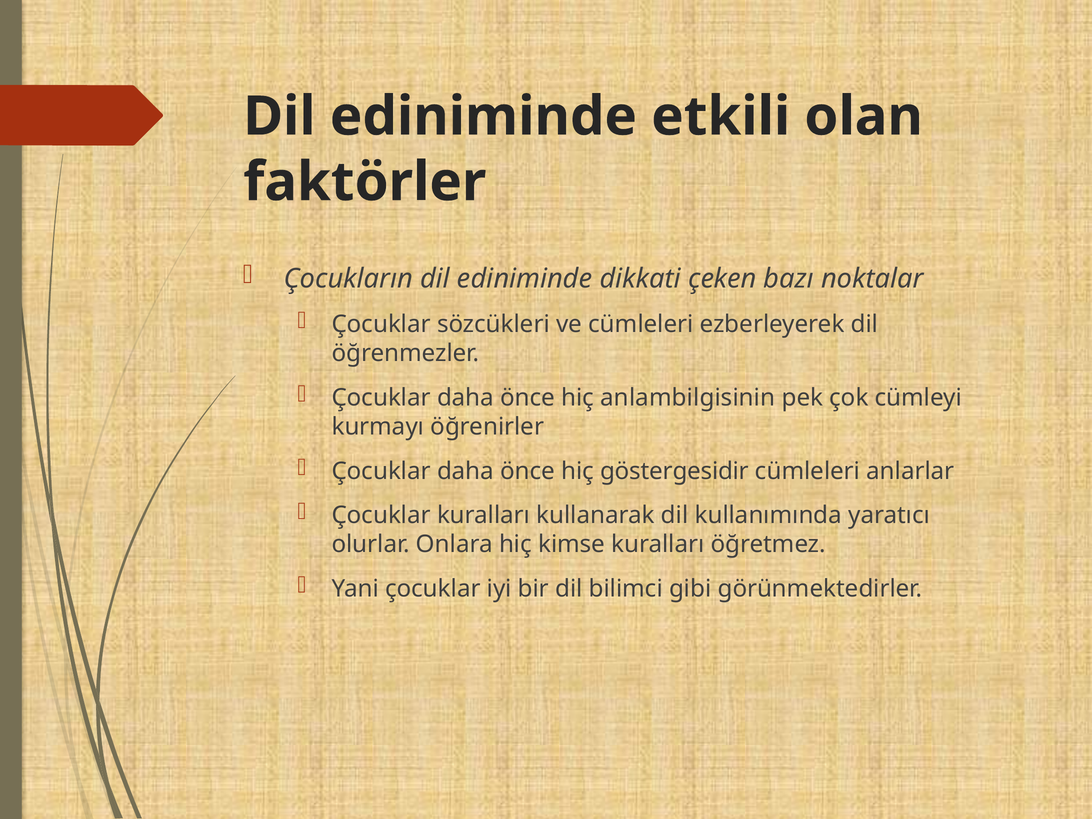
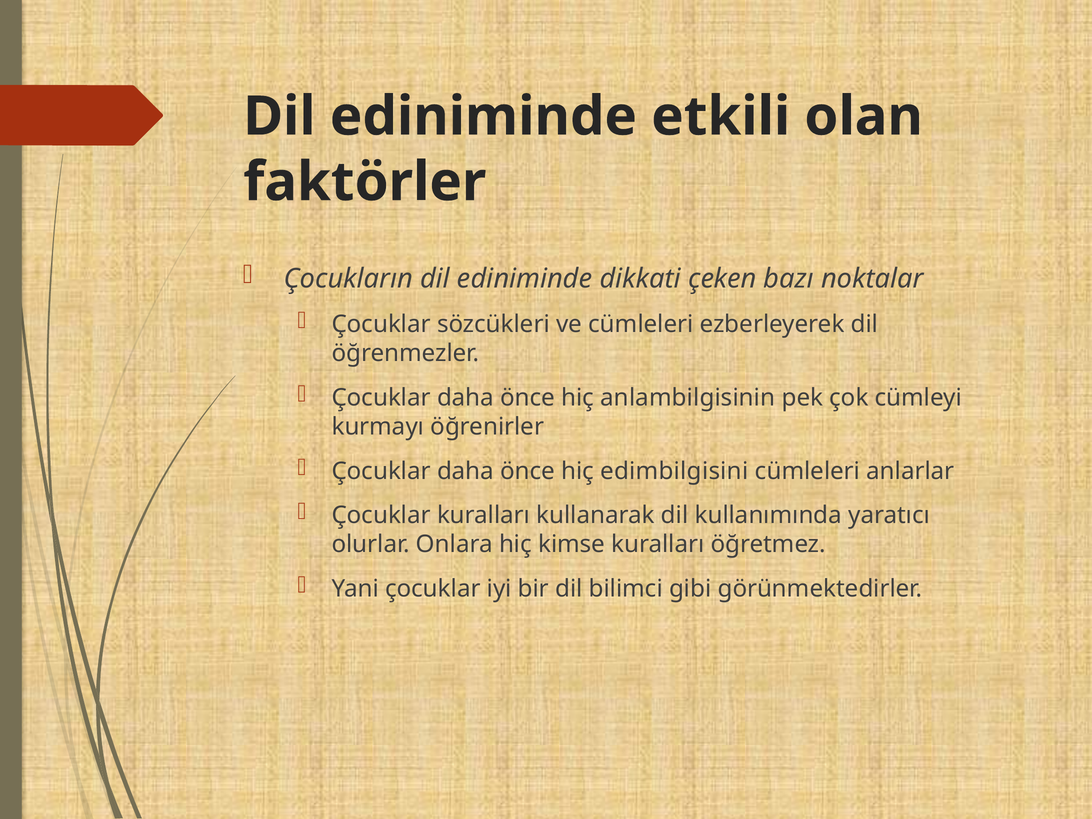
göstergesidir: göstergesidir -> edimbilgisini (674, 471)
